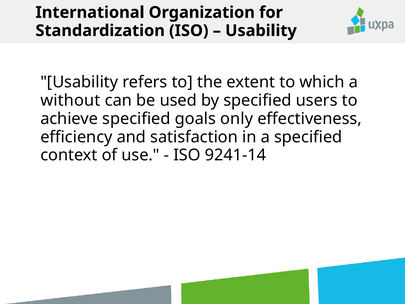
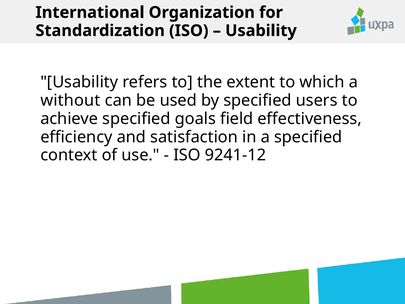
only: only -> field (237, 119)
9241-14: 9241-14 -> 9241-12 (236, 155)
